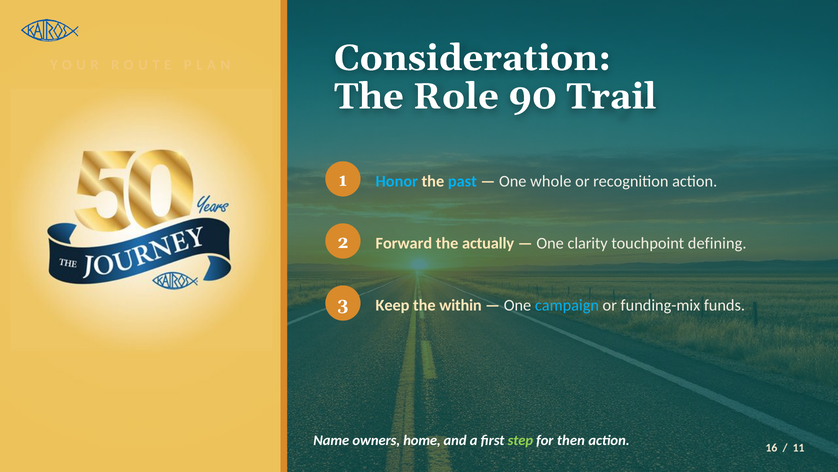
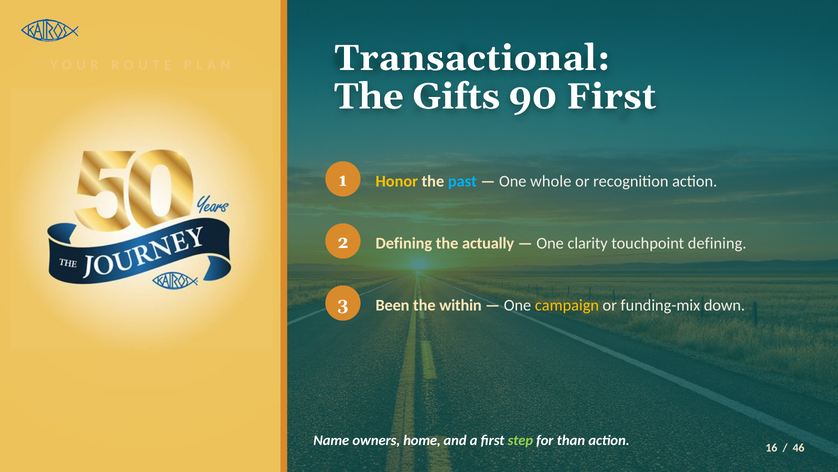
Consideration: Consideration -> Transactional (472, 58)
Role: Role -> Gifts (456, 96)
90 Trail: Trail -> First (611, 96)
Honor colour: light blue -> yellow (397, 181)
2 Forward: Forward -> Defining (404, 243)
Keep: Keep -> Been (393, 305)
campaign colour: light blue -> yellow (567, 305)
funds: funds -> down (724, 305)
then: then -> than (571, 440)
11: 11 -> 46 (799, 447)
